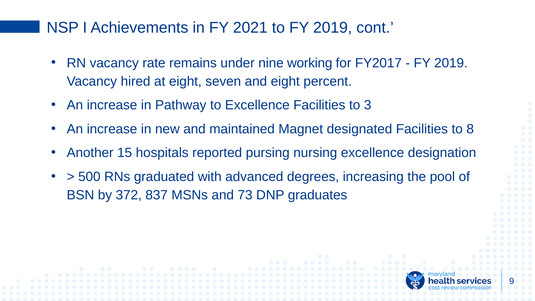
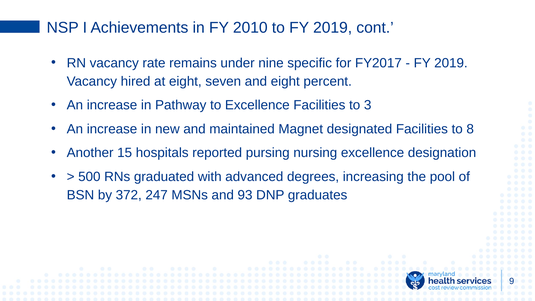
2021: 2021 -> 2010 (250, 28)
working: working -> specific (310, 63)
837: 837 -> 247 (157, 195)
73: 73 -> 93 (245, 195)
